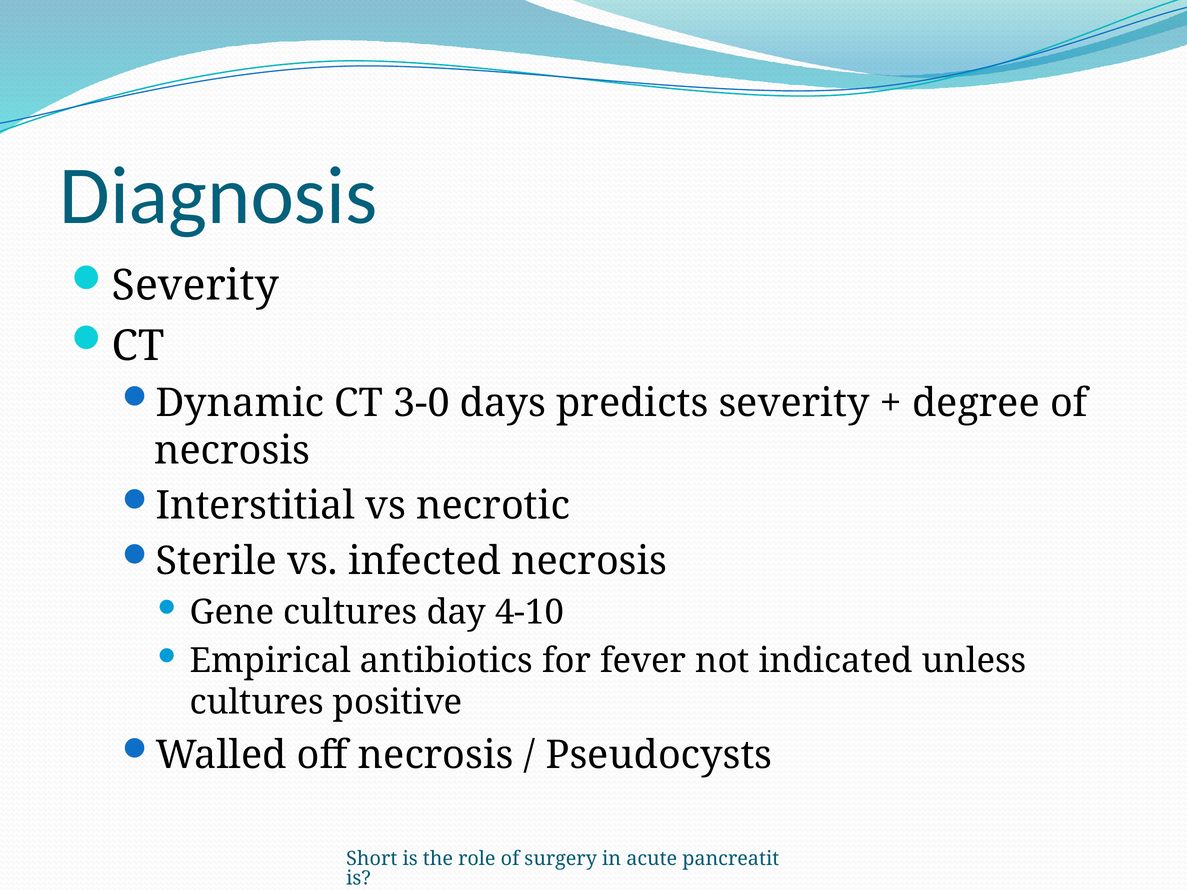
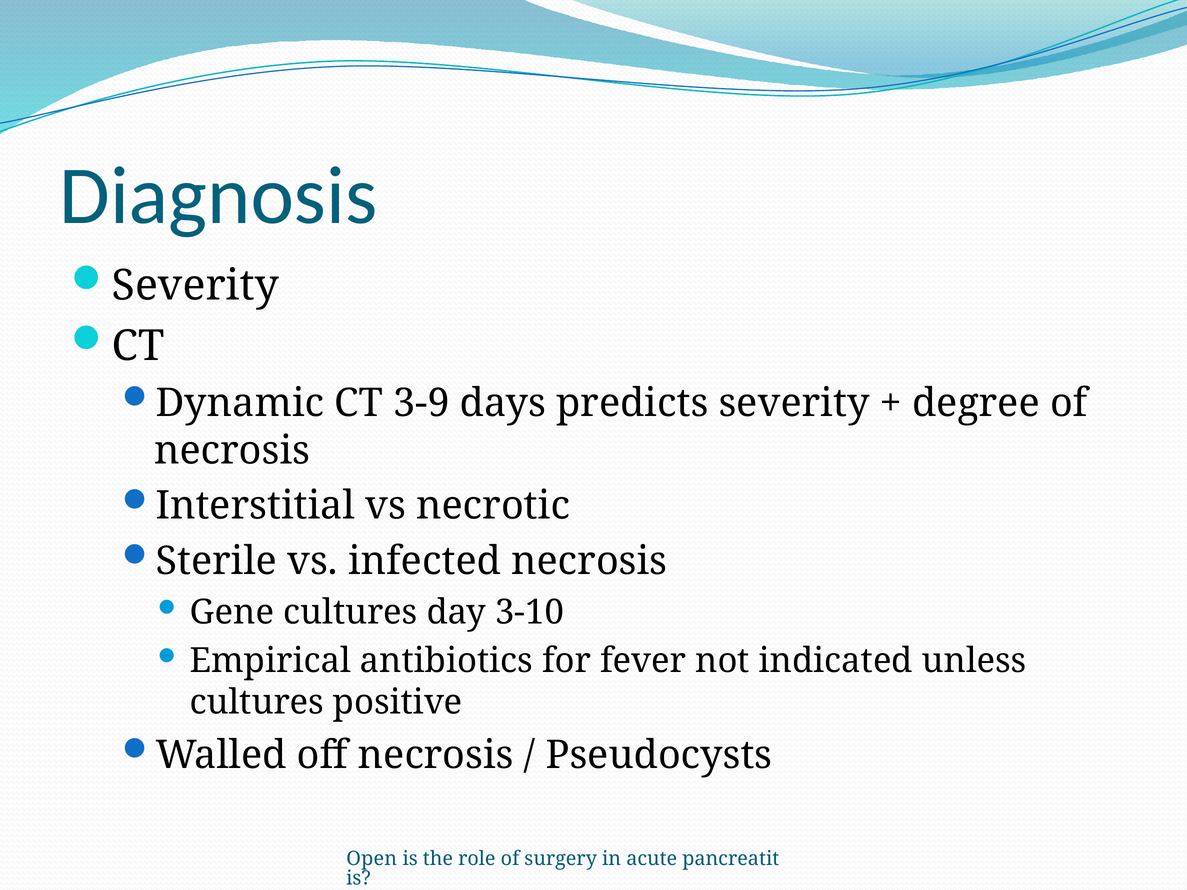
3-0: 3-0 -> 3-9 (421, 403)
4-10: 4-10 -> 3-10 (530, 612)
Short: Short -> Open (372, 859)
